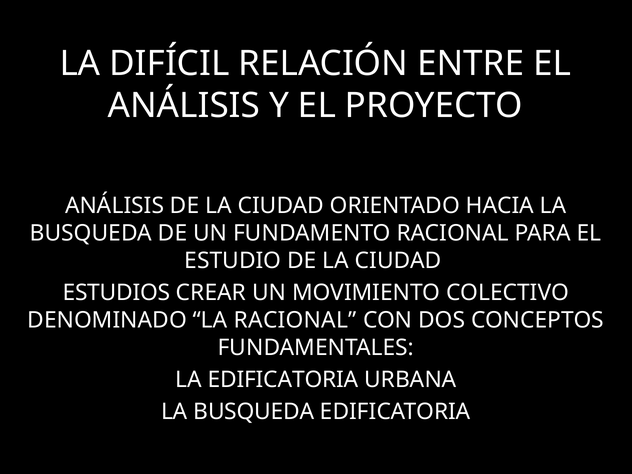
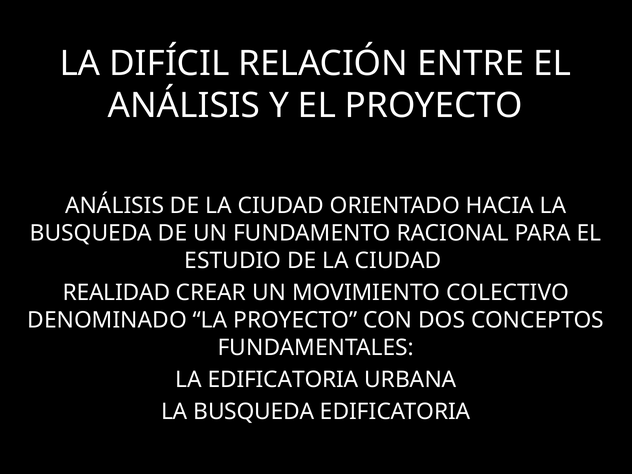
ESTUDIOS: ESTUDIOS -> REALIDAD (116, 293)
LA RACIONAL: RACIONAL -> PROYECTO (295, 320)
